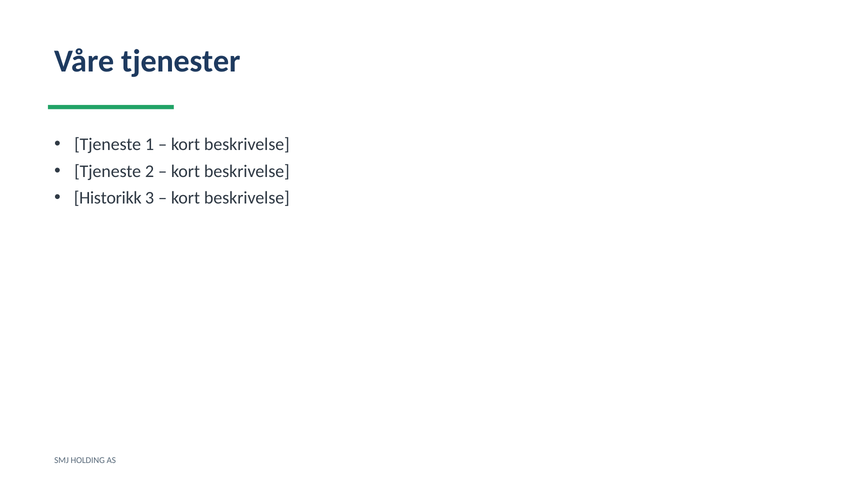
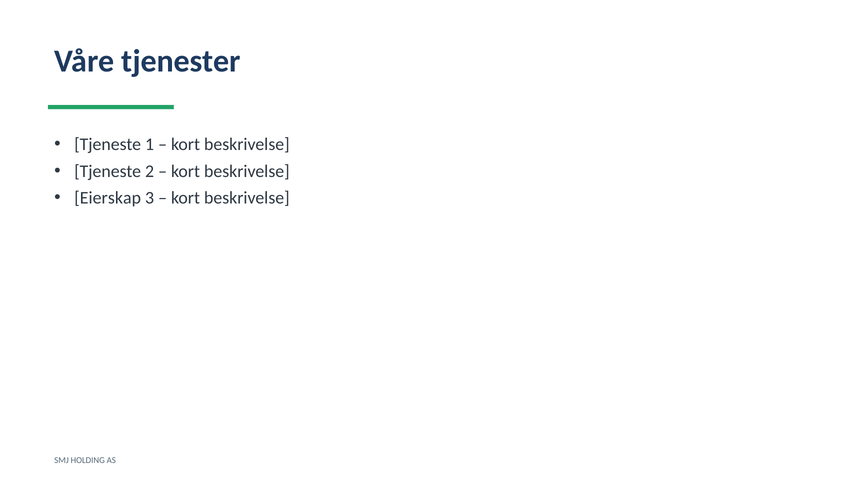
Historikk: Historikk -> Eierskap (108, 198)
